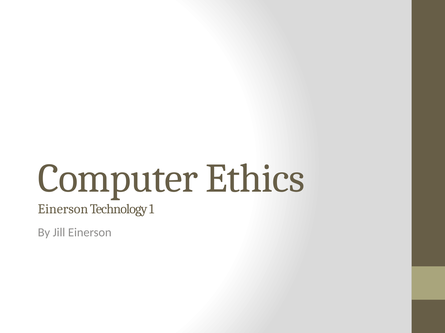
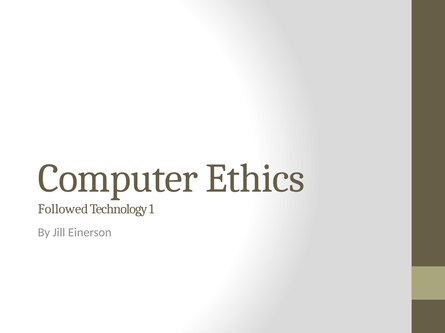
Einerson: Einerson -> Followed (63, 209)
